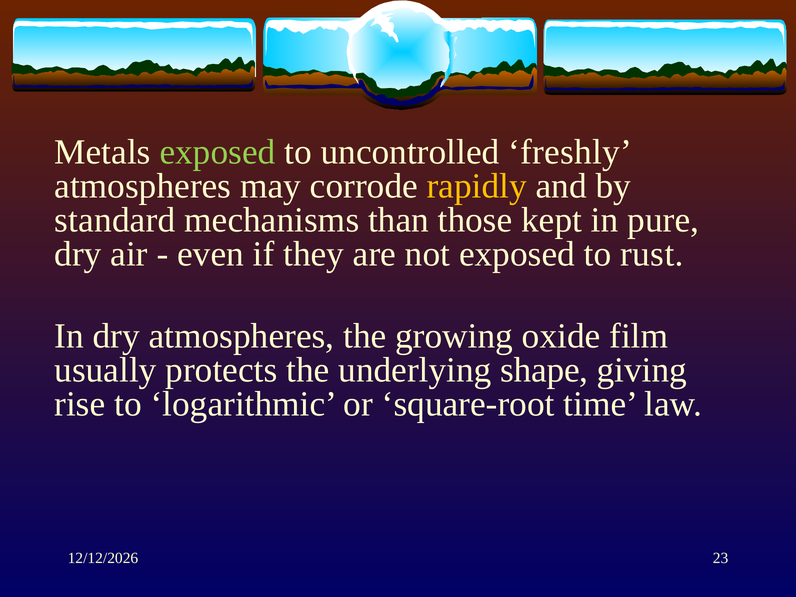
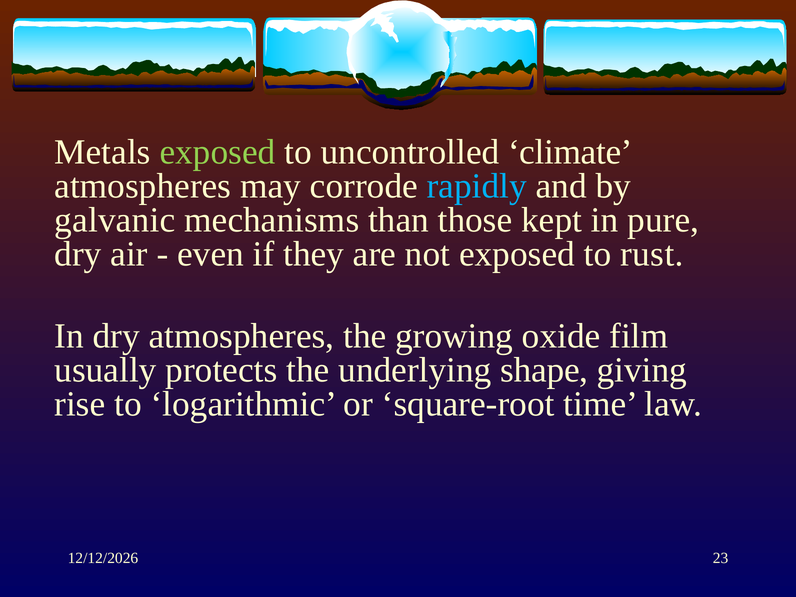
freshly: freshly -> climate (570, 152)
rapidly colour: yellow -> light blue (477, 186)
standard: standard -> galvanic (115, 220)
